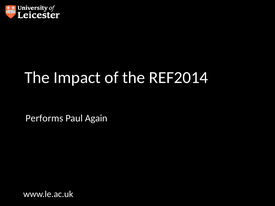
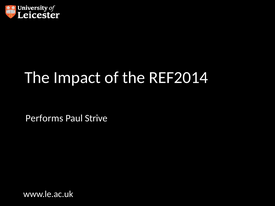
Again: Again -> Strive (96, 118)
